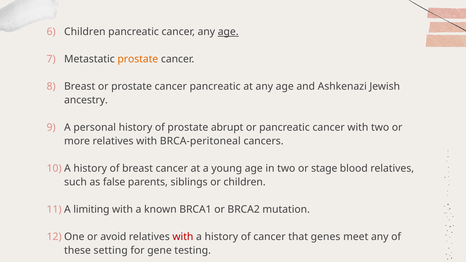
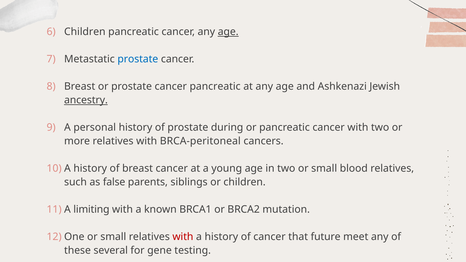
prostate colour: orange -> blue (138, 59)
ancestry underline: none -> present (86, 100)
abrupt: abrupt -> during (227, 128)
two or stage: stage -> small (324, 169)
avoid: avoid -> small (113, 237)
genes: genes -> future (326, 237)
setting: setting -> several (111, 251)
